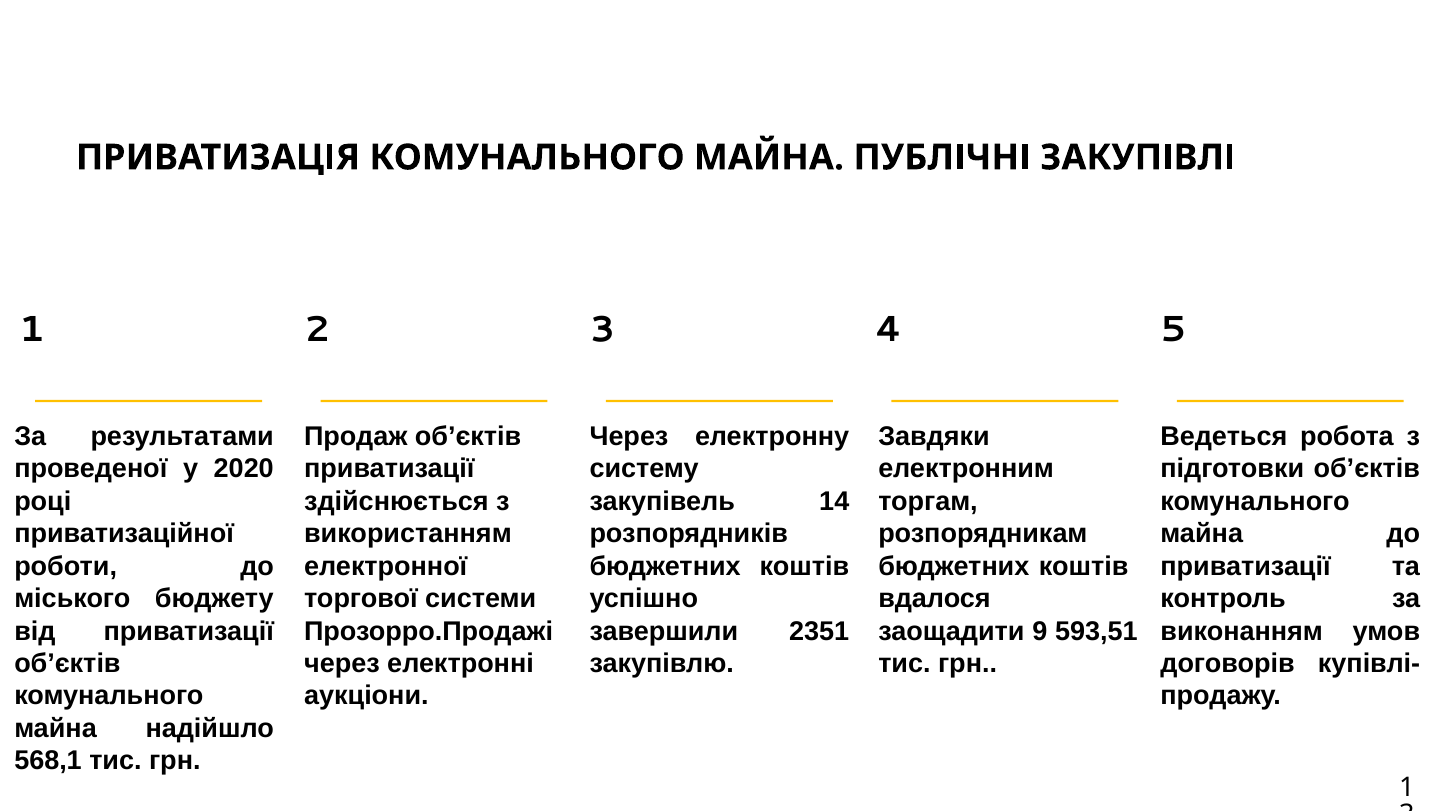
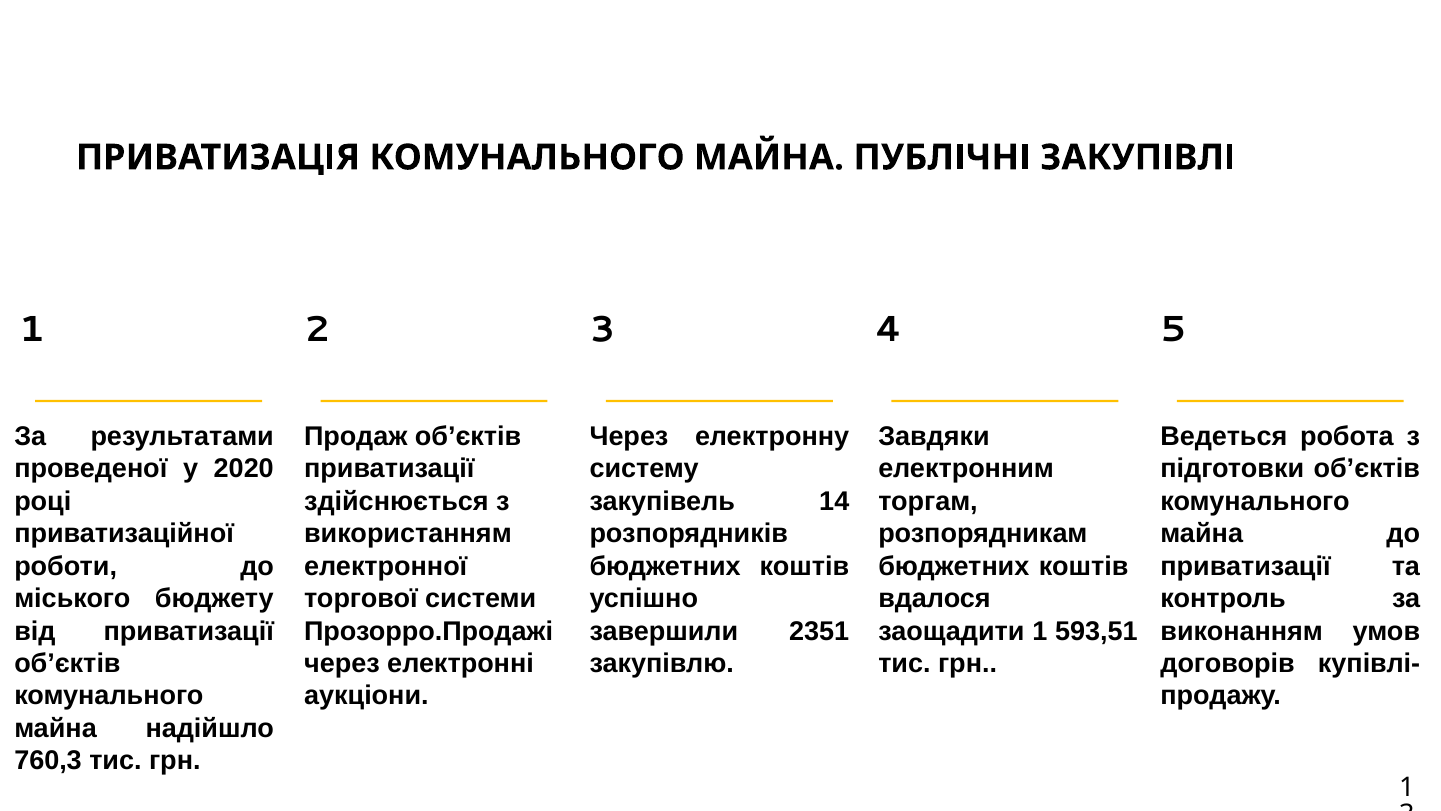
заощадити 9: 9 -> 1 (1040, 631)
568,1: 568,1 -> 760,3 (48, 761)
